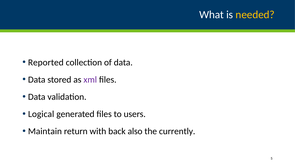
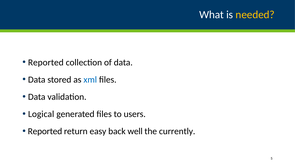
xml colour: purple -> blue (90, 80)
Maintain: Maintain -> Reported (45, 131)
with: with -> easy (98, 131)
also: also -> well (135, 131)
